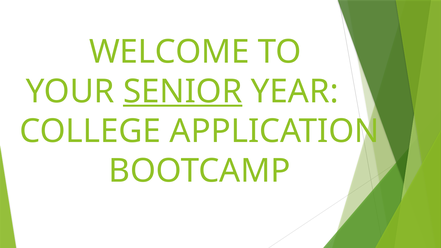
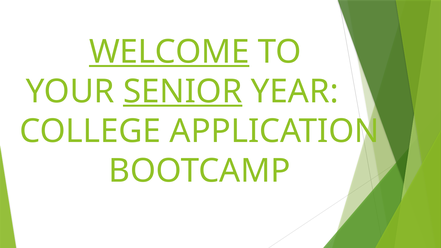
WELCOME underline: none -> present (169, 52)
